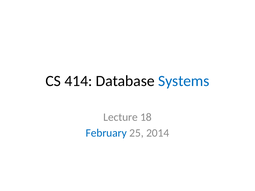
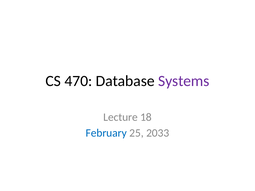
414: 414 -> 470 (78, 81)
Systems colour: blue -> purple (184, 81)
2014: 2014 -> 2033 (158, 133)
